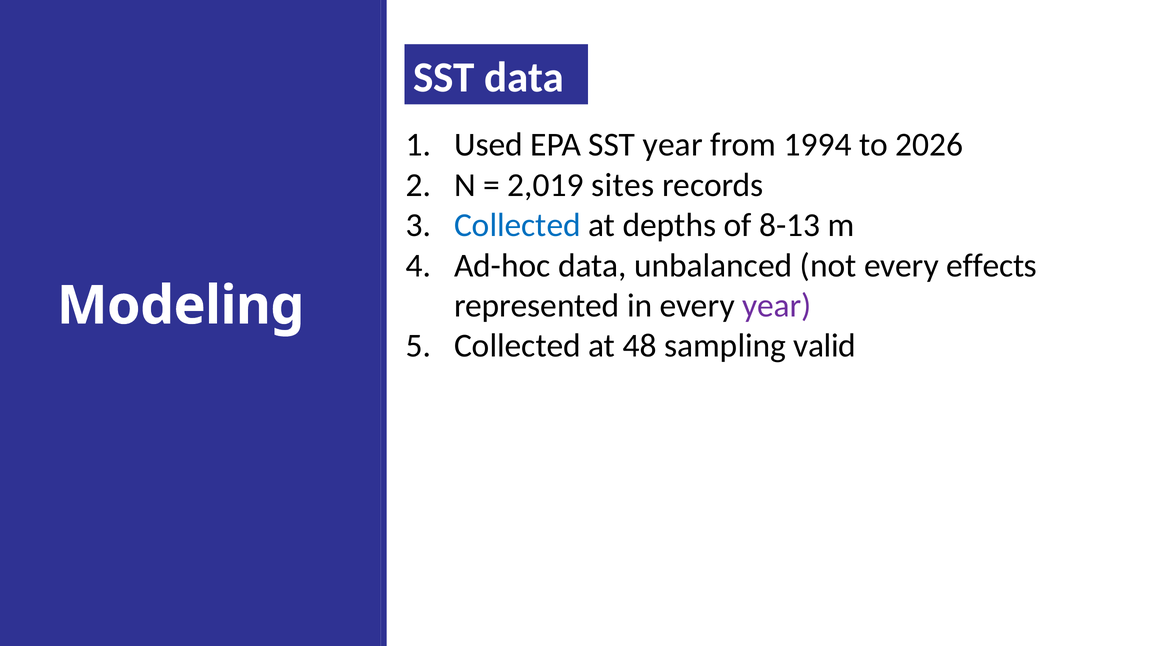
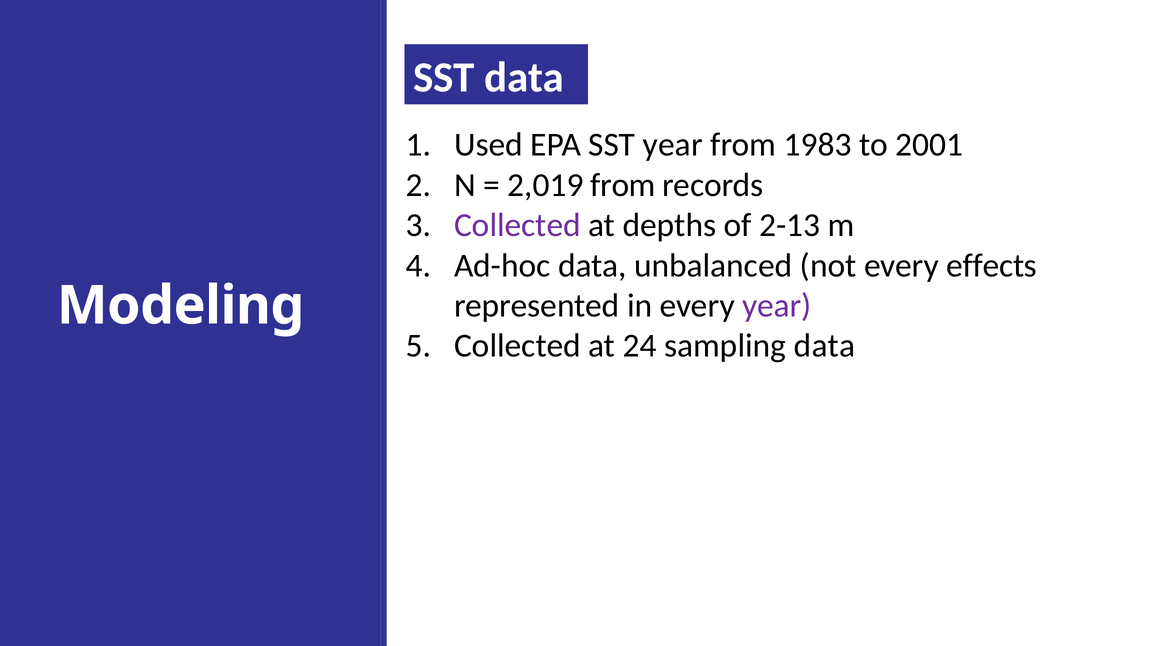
1994: 1994 -> 1983 (818, 145)
2026: 2026 -> 2001 (929, 145)
2,019 sites: sites -> from (623, 185)
Collected colour: blue -> purple (517, 225)
8-13: 8-13 -> 2-13 (790, 225)
48: 48 -> 24 (640, 346)
sampling valid: valid -> data (824, 346)
